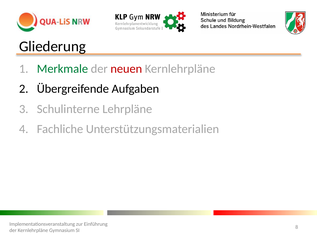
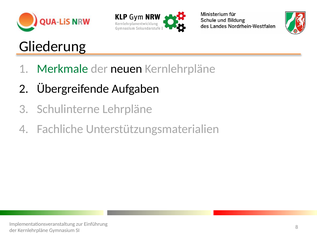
neuen colour: red -> black (126, 69)
